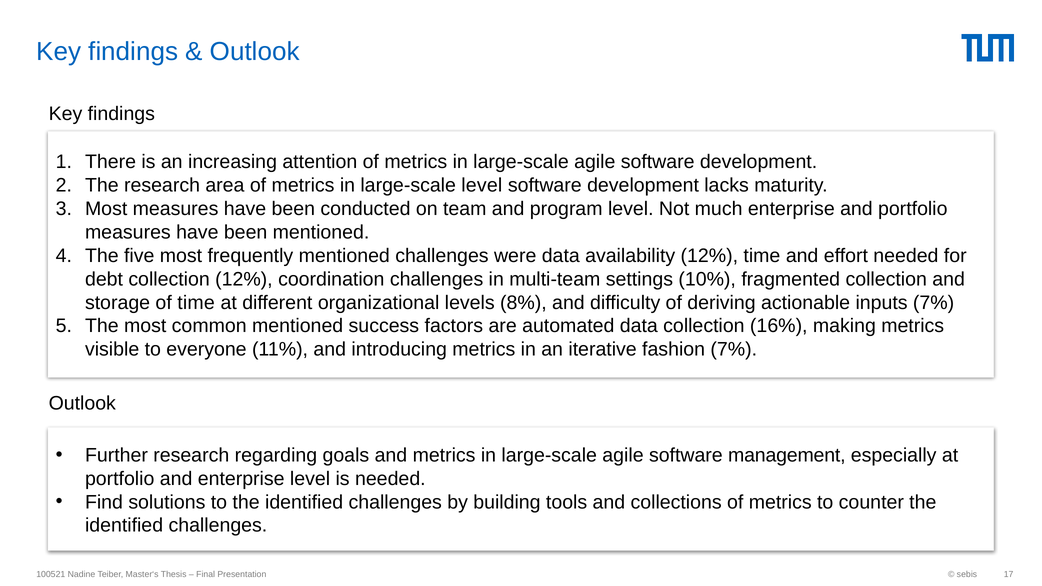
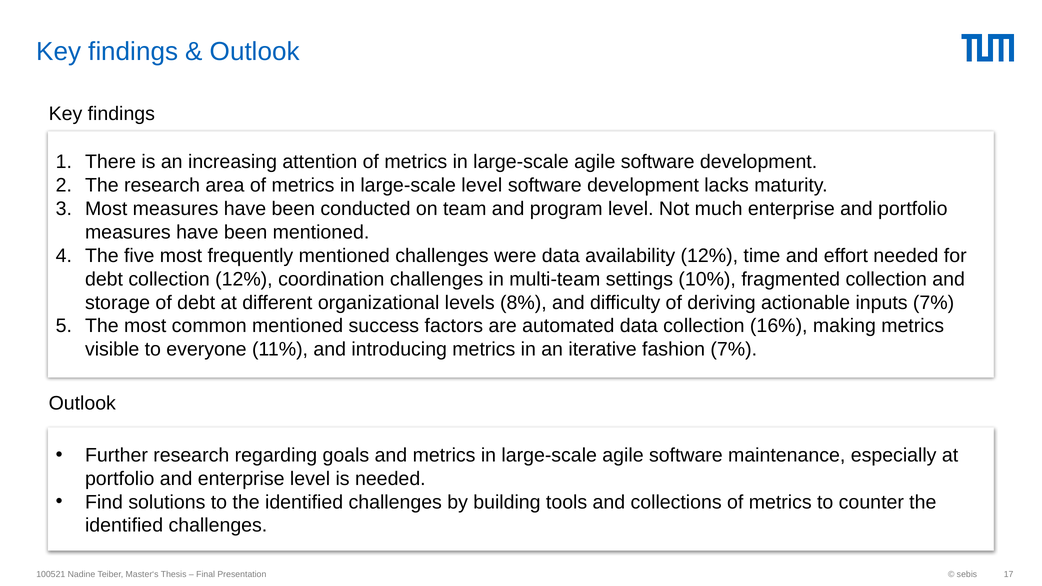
of time: time -> debt (196, 303)
management: management -> maintenance (787, 455)
